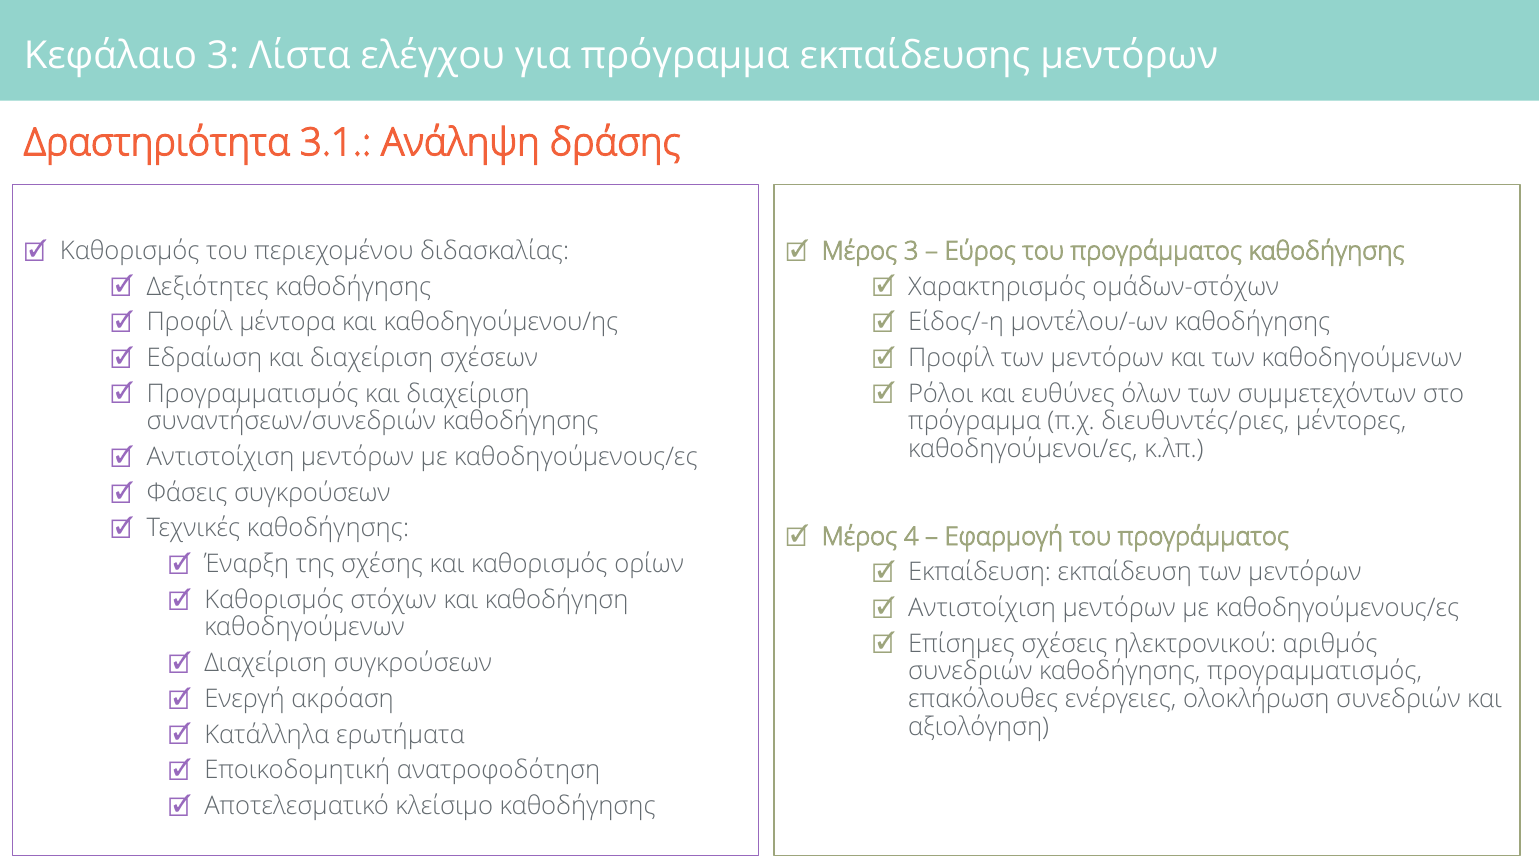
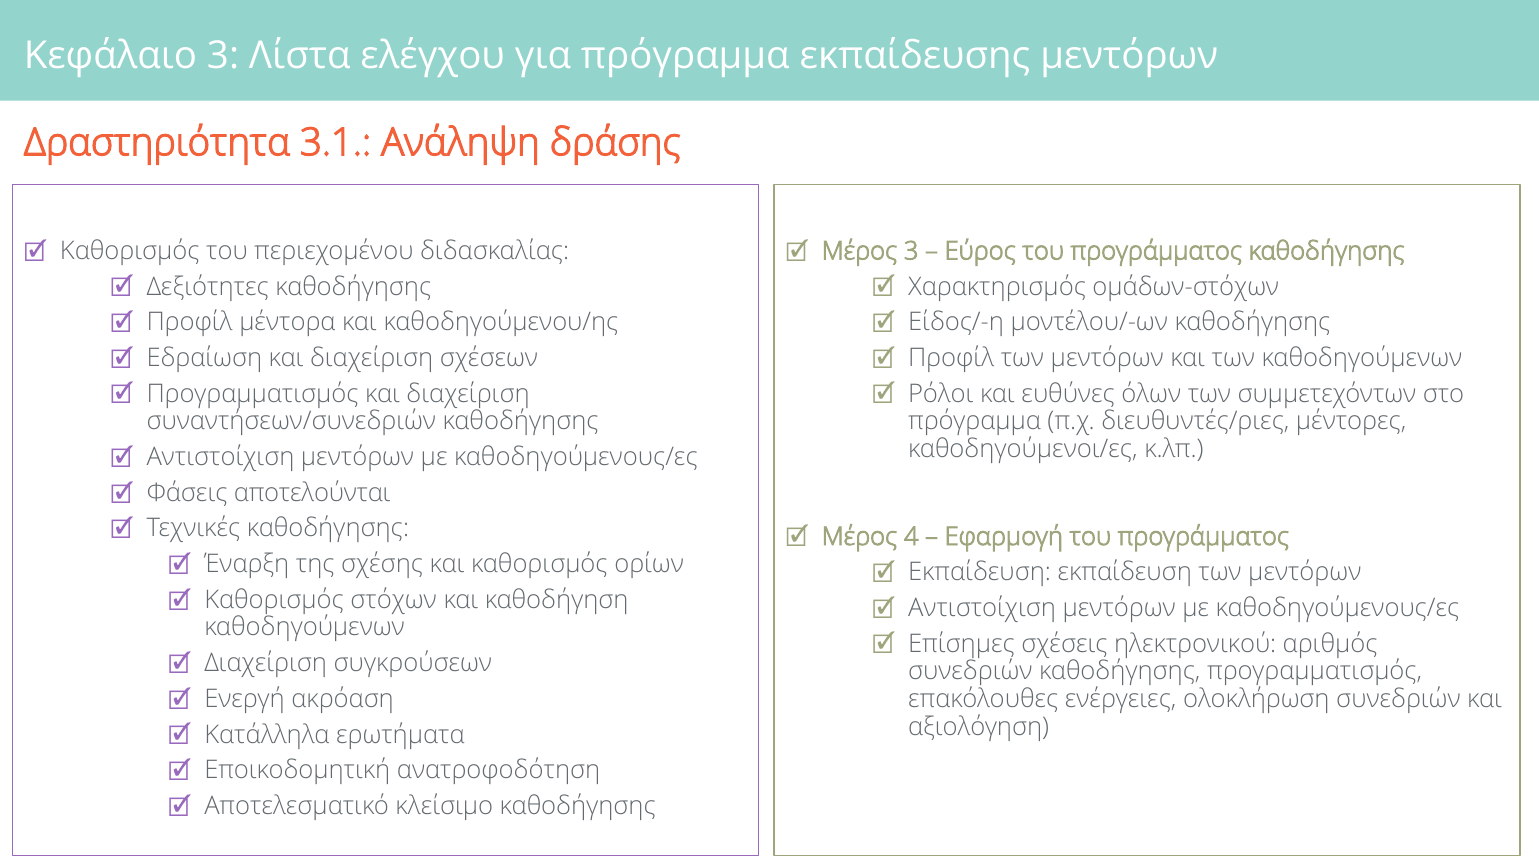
Φάσεις συγκρούσεων: συγκρούσεων -> αποτελούνται (312, 493)
